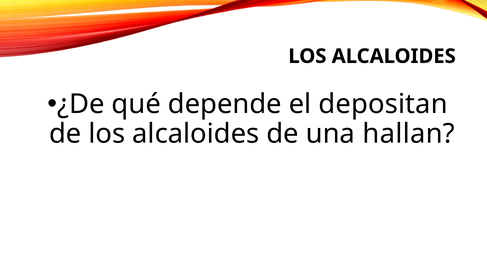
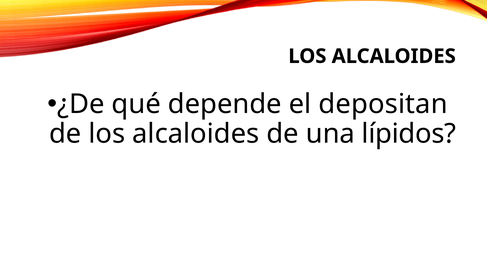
hallan: hallan -> lípidos (409, 134)
